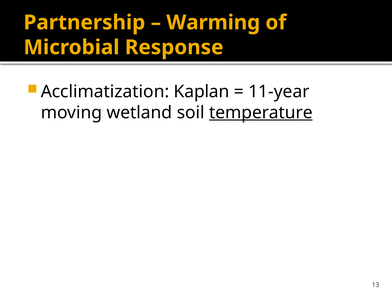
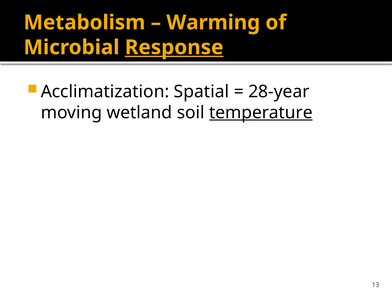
Partnership: Partnership -> Metabolism (84, 23)
Response underline: none -> present (174, 47)
Kaplan: Kaplan -> Spatial (201, 92)
11-year: 11-year -> 28-year (279, 92)
